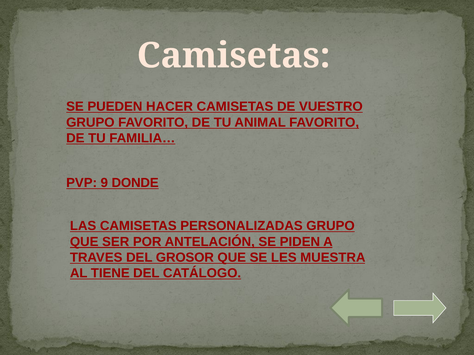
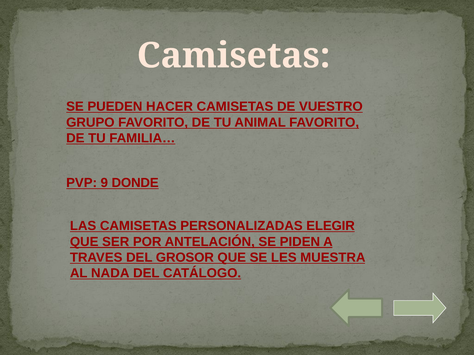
PERSONALIZADAS GRUPO: GRUPO -> ELEGIR (331, 226)
TIENE: TIENE -> NADA (110, 274)
